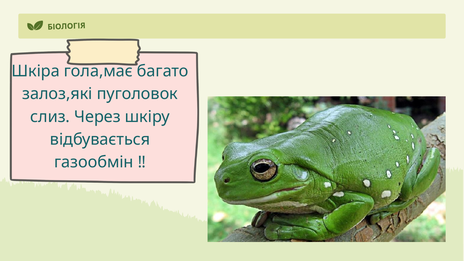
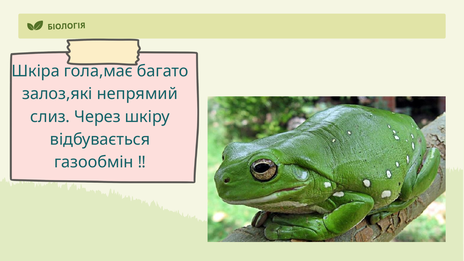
пуголовок: пуголовок -> непрямий (137, 94)
